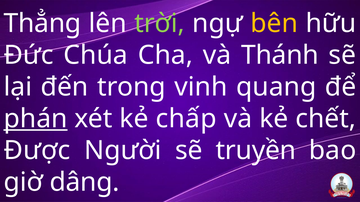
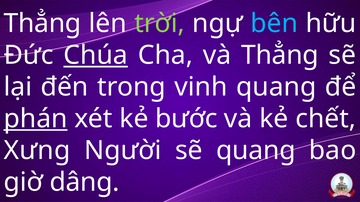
bên colour: yellow -> light blue (274, 24)
Chúa underline: none -> present (96, 55)
và Thánh: Thánh -> Thẳng (280, 55)
chấp: chấp -> bước (186, 119)
Được: Được -> Xưng (37, 151)
sẽ truyền: truyền -> quang (256, 151)
